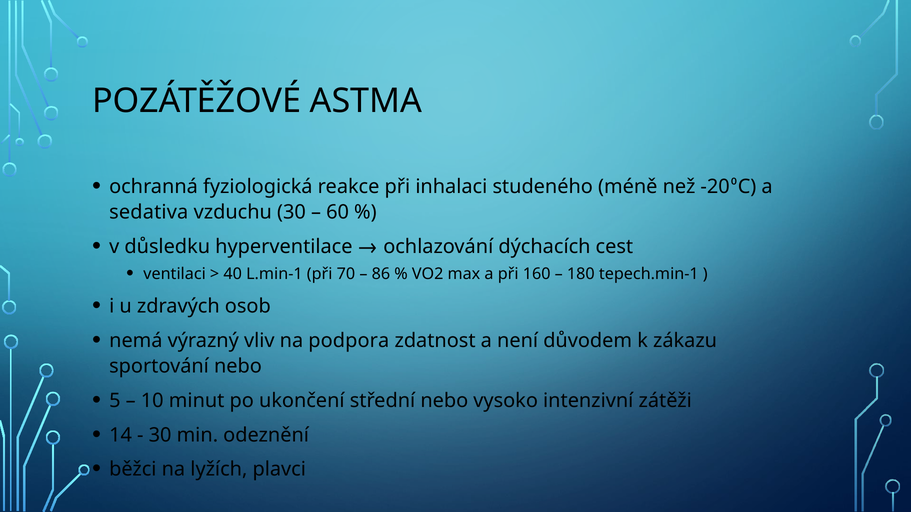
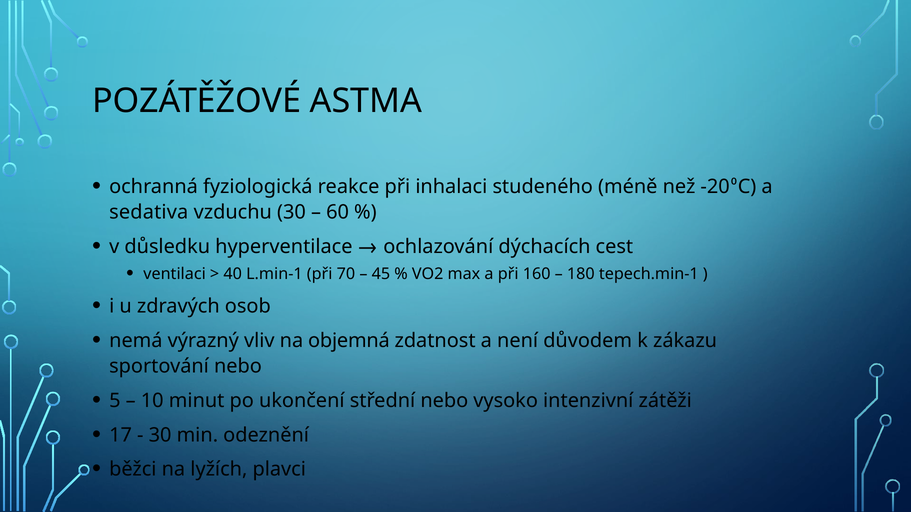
86: 86 -> 45 (381, 274)
podpora: podpora -> objemná (349, 341)
14: 14 -> 17 (121, 435)
